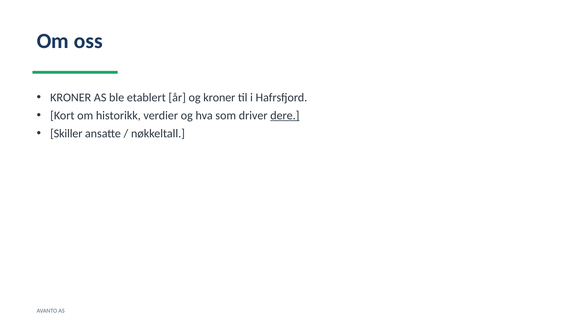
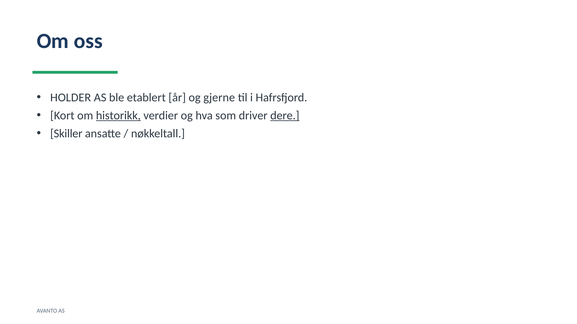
KRONER: KRONER -> HOLDER (71, 98)
og kroner: kroner -> gjerne (219, 98)
historikk underline: none -> present (118, 116)
